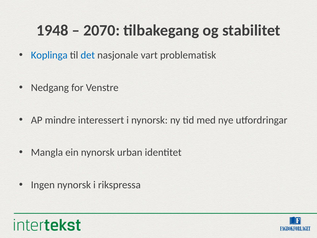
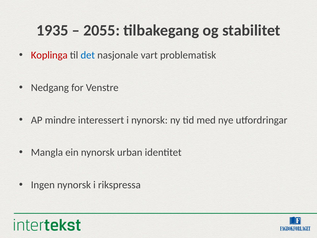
1948: 1948 -> 1935 (52, 30)
2070: 2070 -> 2055 (102, 30)
Koplinga colour: blue -> red (49, 55)
